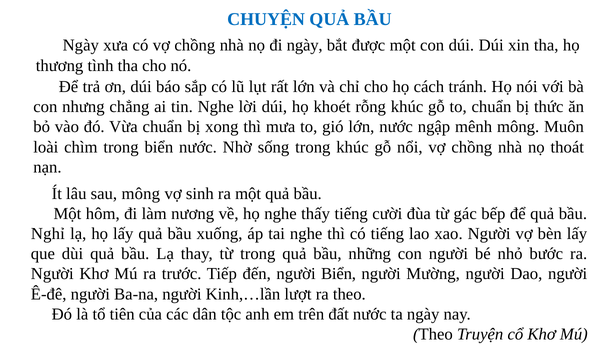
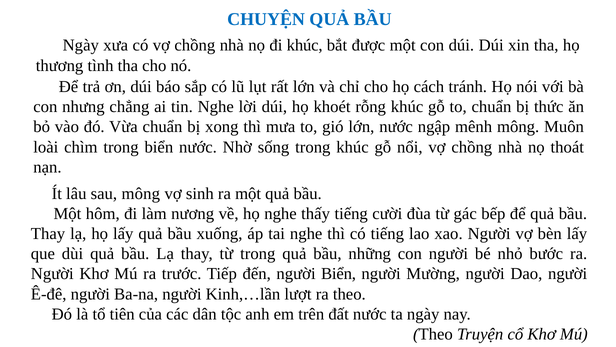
đi ngày: ngày -> khúc (305, 45)
Nghỉ: Nghỉ -> Thay (48, 234)
